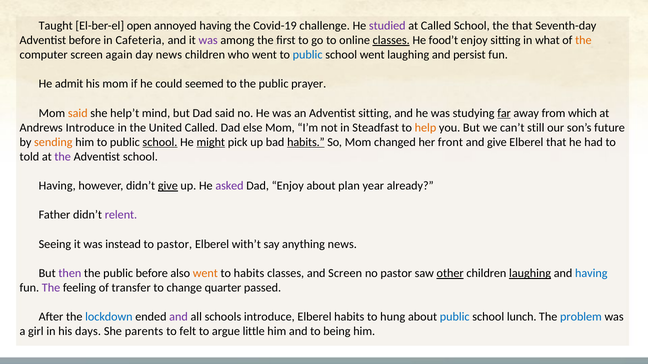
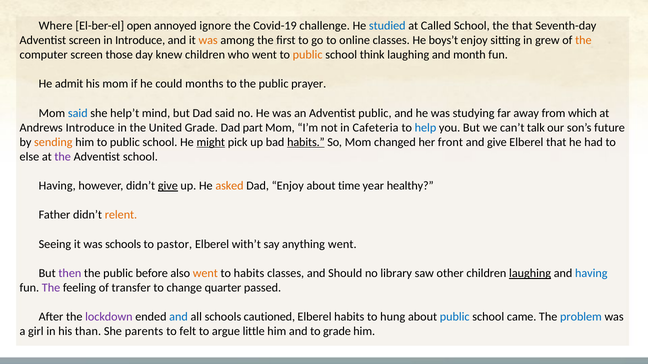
Taught: Taught -> Where (56, 26)
annoyed having: having -> ignore (215, 26)
studied colour: purple -> blue (387, 26)
Adventist before: before -> screen (85, 40)
in Cafeteria: Cafeteria -> Introduce (140, 40)
was colour: purple -> orange (208, 40)
classes underline: present -> none (391, 40)
food’t: food’t -> boys’t (443, 40)
what: what -> grew (547, 40)
again: again -> those (119, 55)
day news: news -> knew (169, 55)
public colour: blue -> orange (308, 55)
school went: went -> think (372, 55)
persist: persist -> month (469, 55)
seemed: seemed -> months (204, 84)
said colour: orange -> blue (78, 113)
Adventist sitting: sitting -> public (375, 113)
far underline: present -> none (504, 113)
United Called: Called -> Grade (201, 128)
else: else -> part (253, 128)
Steadfast: Steadfast -> Cafeteria (376, 128)
help colour: orange -> blue (425, 128)
still: still -> talk (536, 128)
school underline: present -> none (160, 142)
told: told -> else (29, 157)
asked colour: purple -> orange (229, 186)
plan: plan -> time (349, 186)
already: already -> healthy (410, 186)
relent colour: purple -> orange (121, 215)
was instead: instead -> schools (123, 244)
anything news: news -> went (342, 244)
and Screen: Screen -> Should (345, 274)
no pastor: pastor -> library (396, 274)
other underline: present -> none (450, 274)
lockdown colour: blue -> purple (109, 317)
and colour: purple -> blue (178, 317)
schools introduce: introduce -> cautioned (269, 317)
lunch: lunch -> came (522, 317)
days: days -> than (88, 332)
to being: being -> grade (337, 332)
